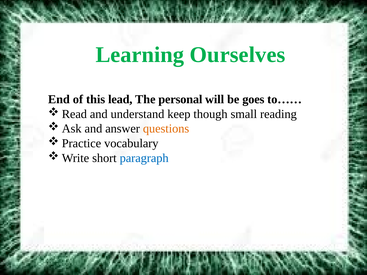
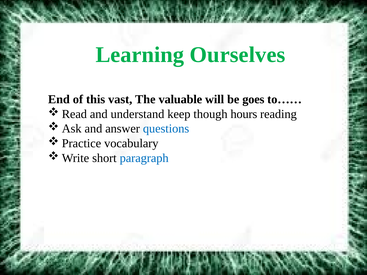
lead: lead -> vast (120, 99)
personal: personal -> valuable (180, 99)
small: small -> hours (244, 114)
questions colour: orange -> blue (166, 129)
